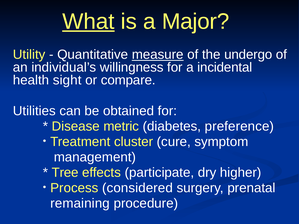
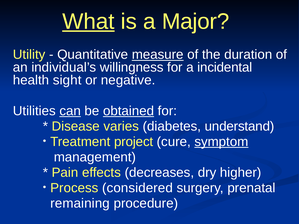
undergo: undergo -> duration (248, 55)
compare: compare -> negative (128, 80)
can underline: none -> present (70, 111)
obtained underline: none -> present (129, 111)
metric: metric -> varies (121, 126)
preference: preference -> understand (240, 126)
cluster: cluster -> project (134, 142)
symptom underline: none -> present (221, 142)
Tree: Tree -> Pain (65, 173)
participate: participate -> decreases (159, 173)
